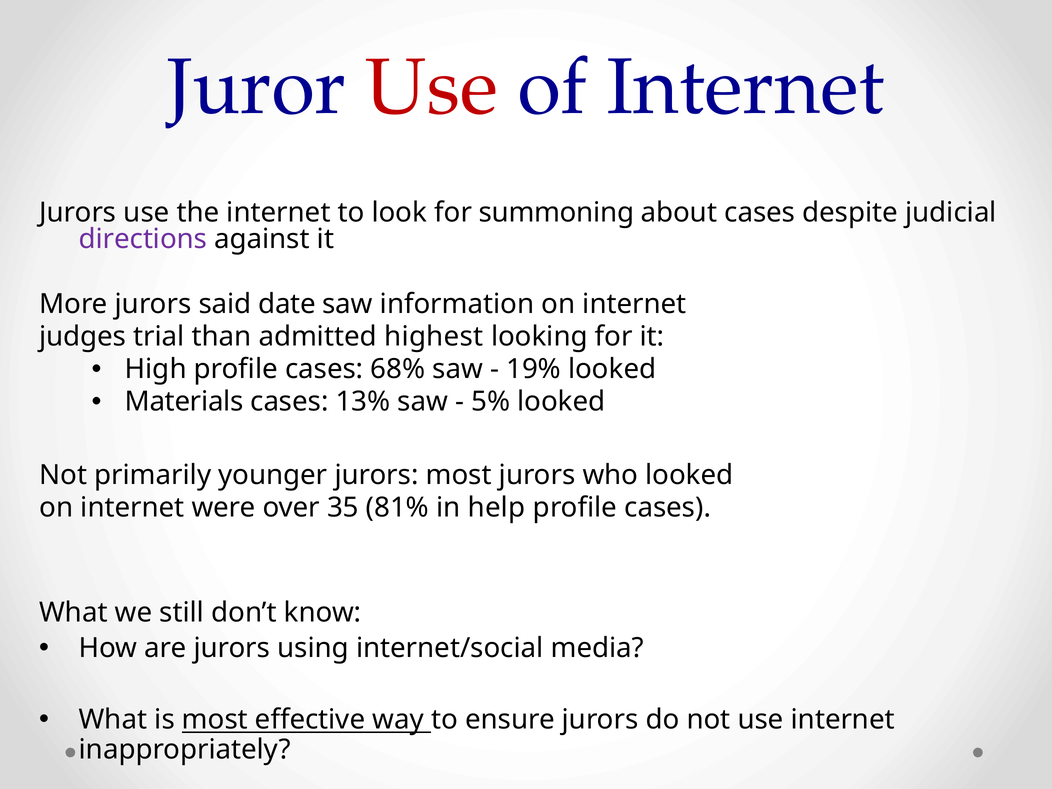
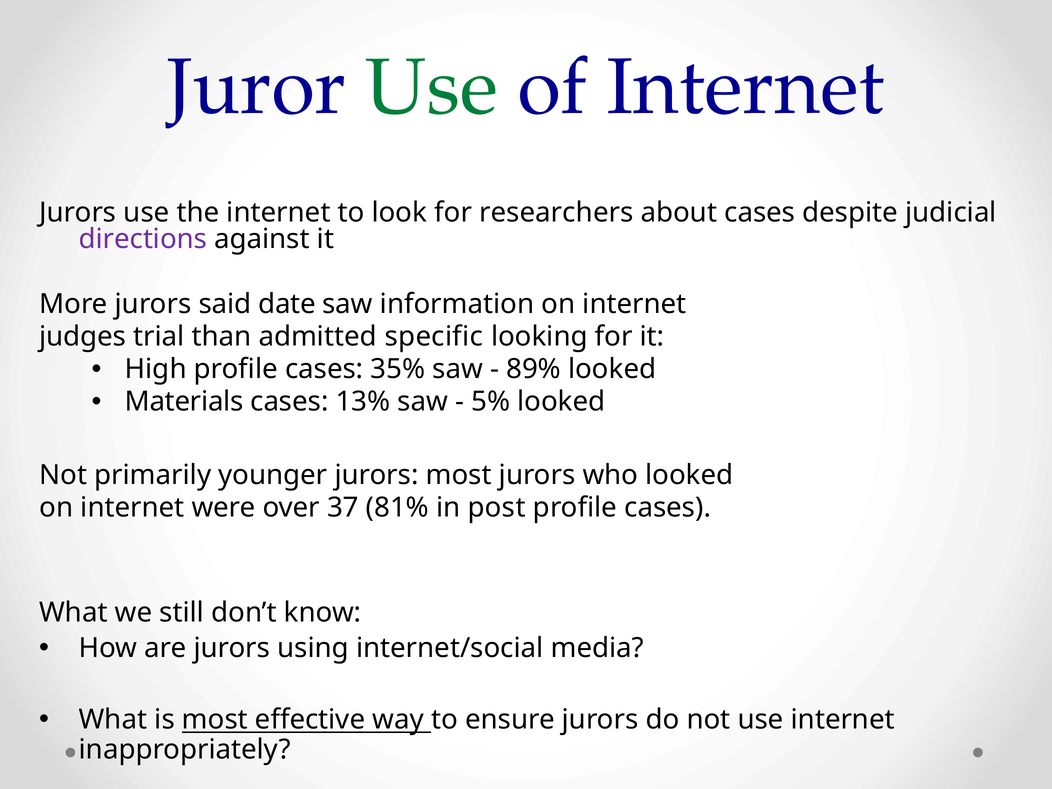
Use colour: red -> green (432, 87)
summoning: summoning -> researchers (556, 213)
highest: highest -> specific (434, 337)
68%: 68% -> 35% (398, 369)
19%: 19% -> 89% (534, 369)
35: 35 -> 37 (343, 508)
help: help -> post (497, 508)
